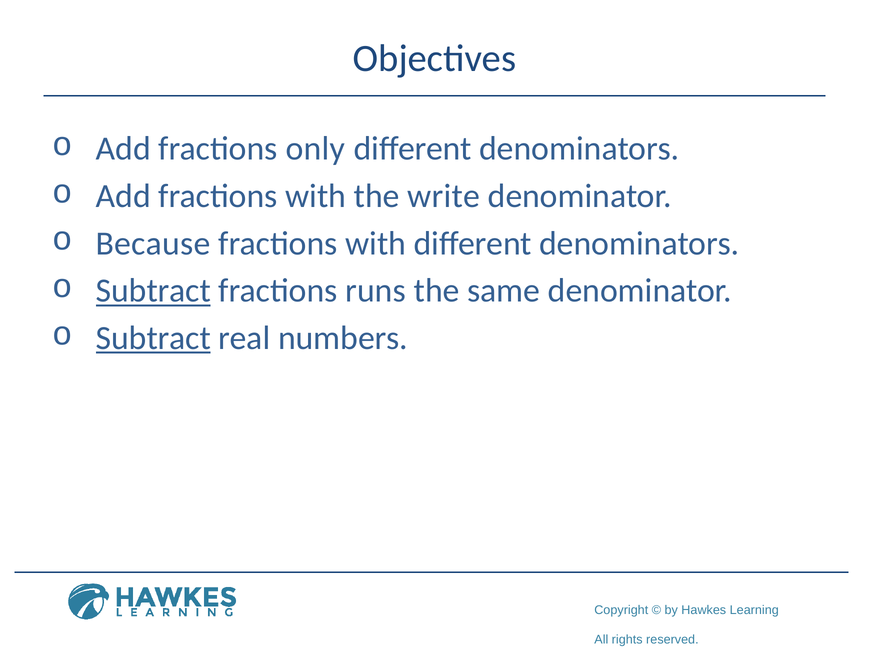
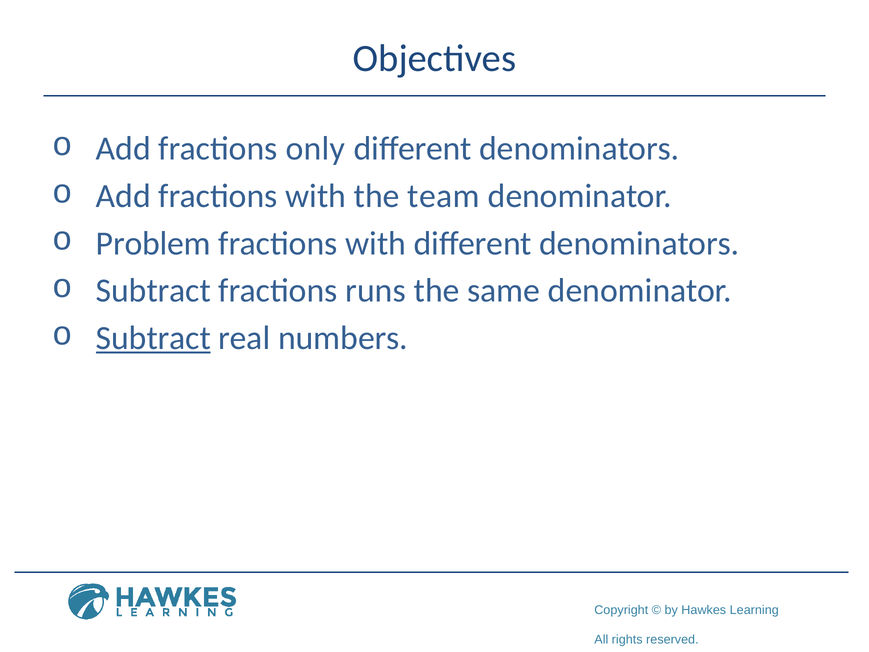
write: write -> team (444, 196)
Because: Because -> Problem (153, 243)
Subtract underline: present -> none (153, 291)
